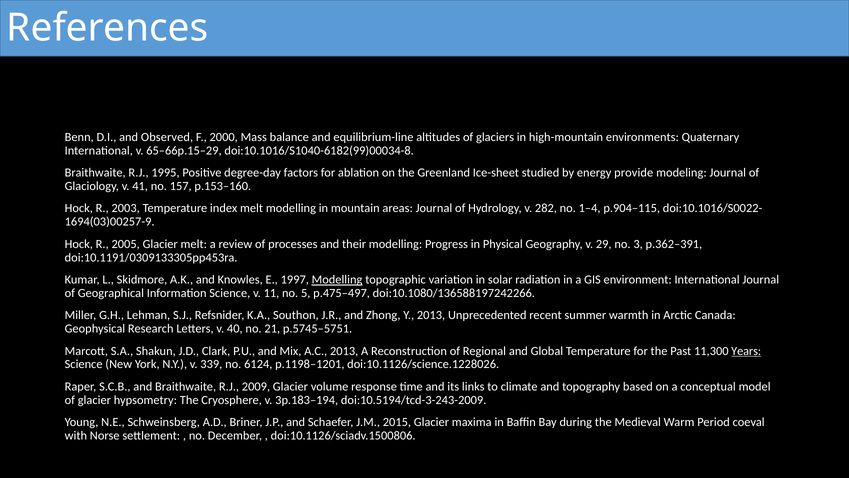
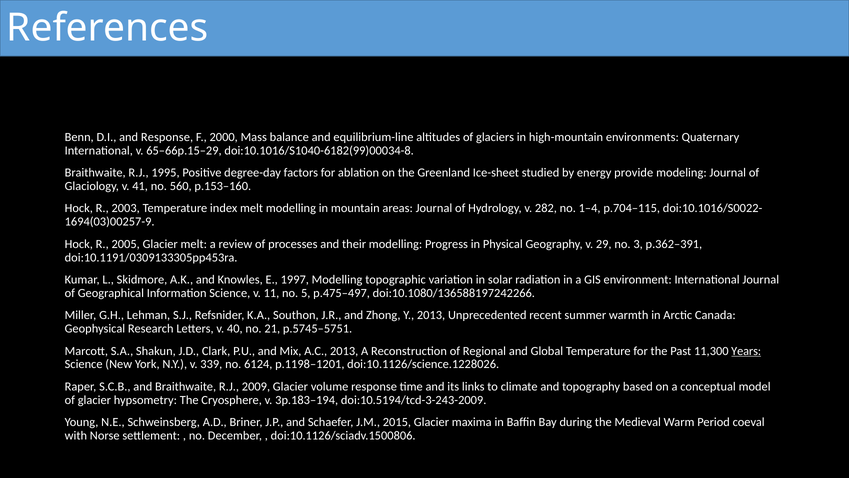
and Observed: Observed -> Response (167, 137)
157: 157 -> 560 (181, 186)
p.904–115: p.904–115 -> p.704–115 (632, 208)
Modelling underline: present -> none (337, 279)
